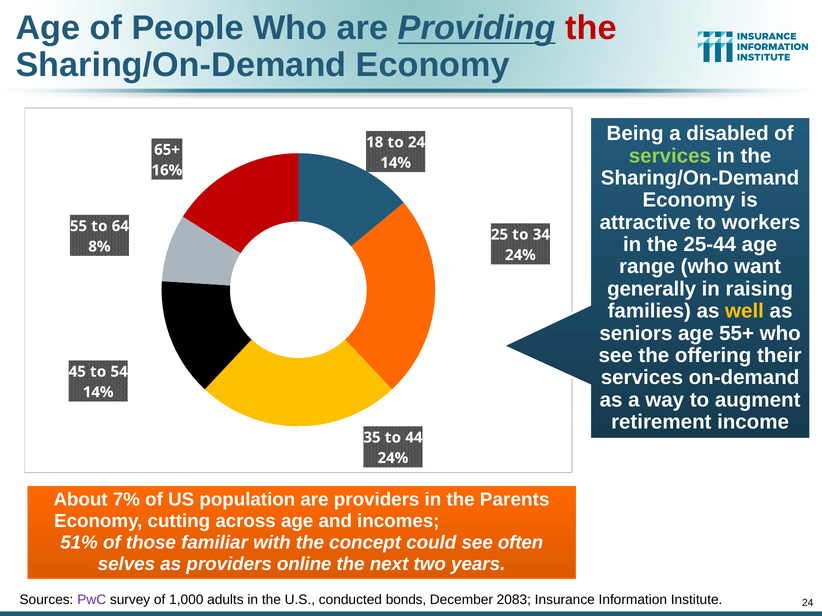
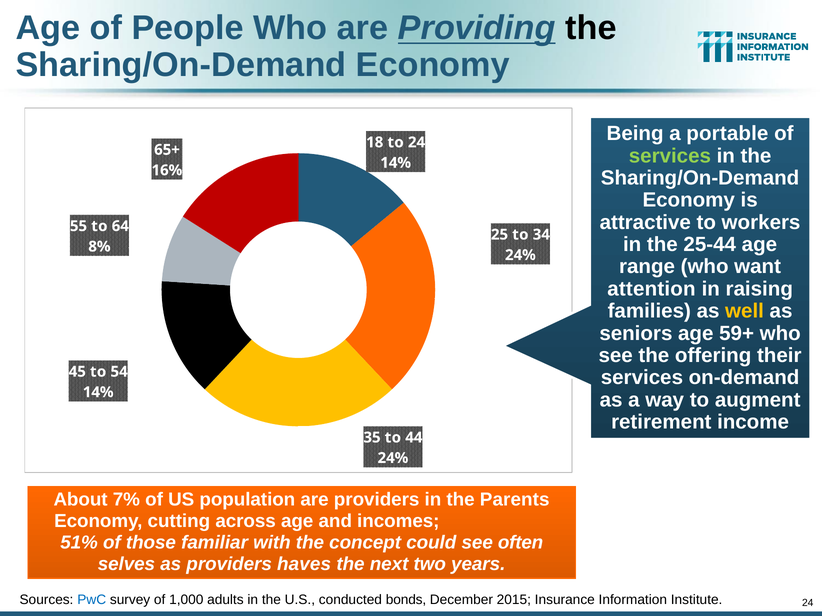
the colour: red -> black (591, 28)
disabled: disabled -> portable (727, 134)
generally: generally -> attention (651, 289)
55+: 55+ -> 59+ (737, 334)
online: online -> haves (304, 564)
PwC colour: purple -> blue (92, 600)
2083: 2083 -> 2015 (514, 600)
